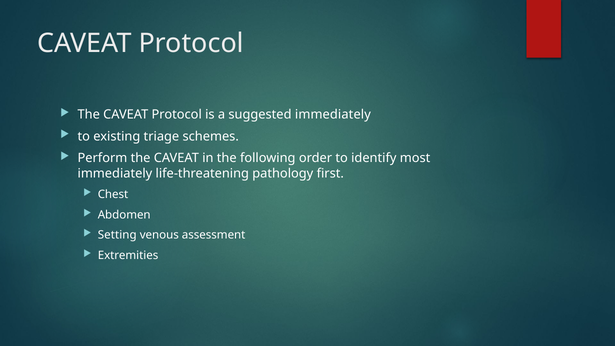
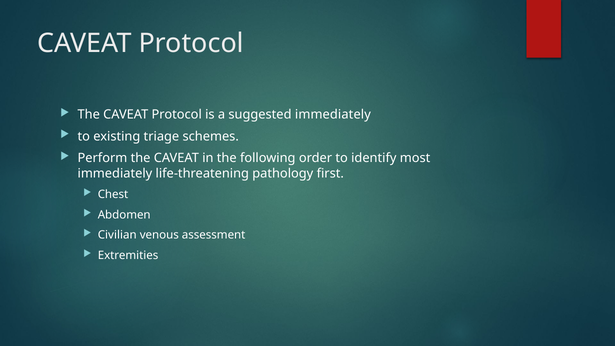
Setting: Setting -> Civilian (117, 235)
